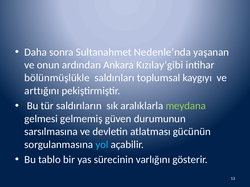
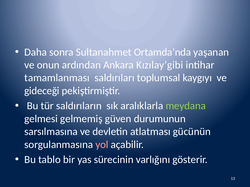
Nedenle’nda: Nedenle’nda -> Ortamda’nda (163, 52)
bölünmüşlükle: bölünmüşlükle -> tamamlanması (57, 78)
arttığını: arttığını -> gideceği (42, 91)
yol colour: light blue -> pink (102, 145)
